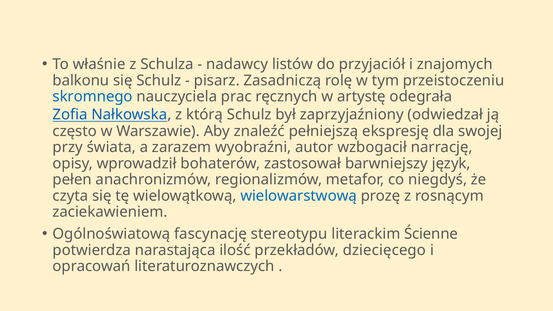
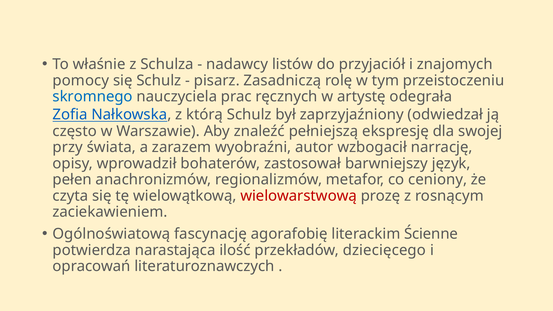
balkonu: balkonu -> pomocy (81, 80)
niegdyś: niegdyś -> ceniony (438, 180)
wielowarstwową colour: blue -> red (299, 196)
stereotypu: stereotypu -> agorafobię (289, 234)
